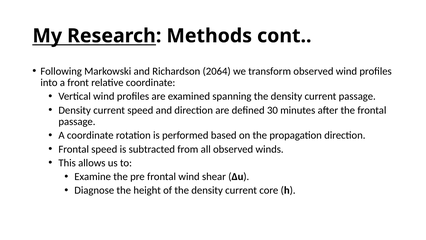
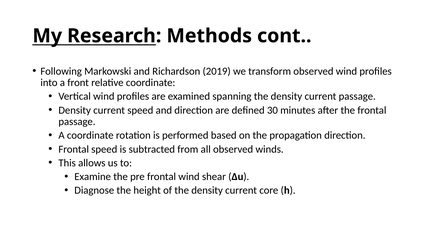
2064: 2064 -> 2019 (217, 71)
